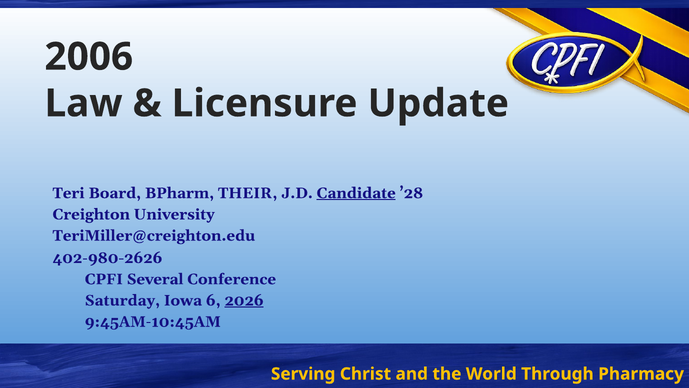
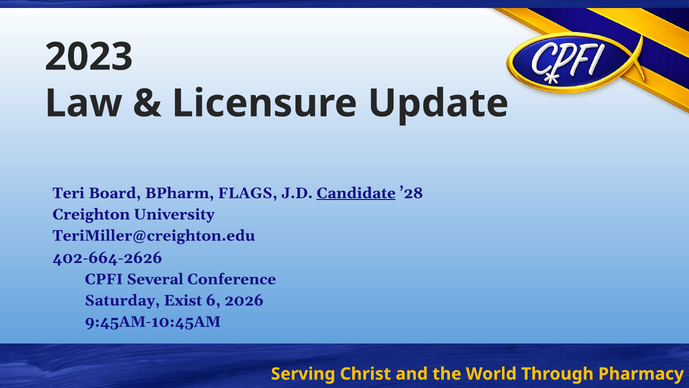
2006: 2006 -> 2023 (89, 57)
THEIR: THEIR -> FLAGS (248, 193)
402-980-2626: 402-980-2626 -> 402-664-2626 (107, 258)
Iowa: Iowa -> Exist (183, 300)
2026 underline: present -> none (244, 300)
